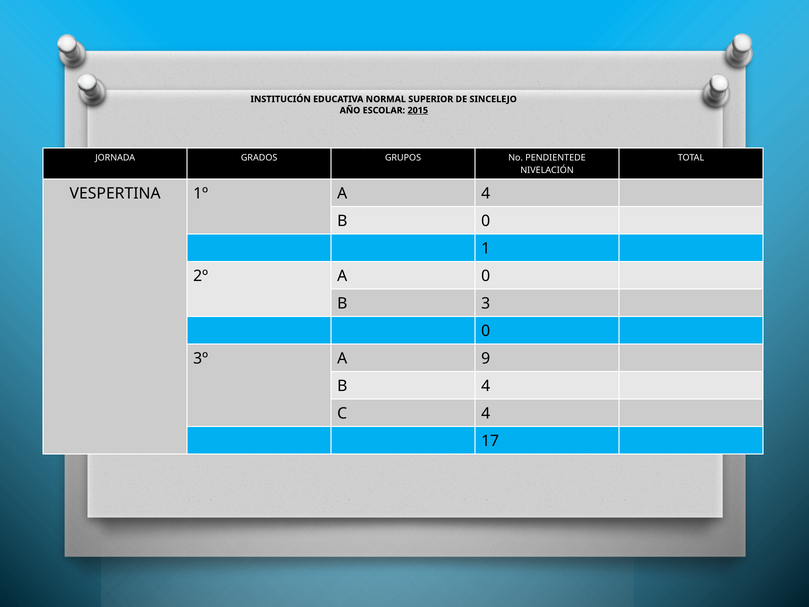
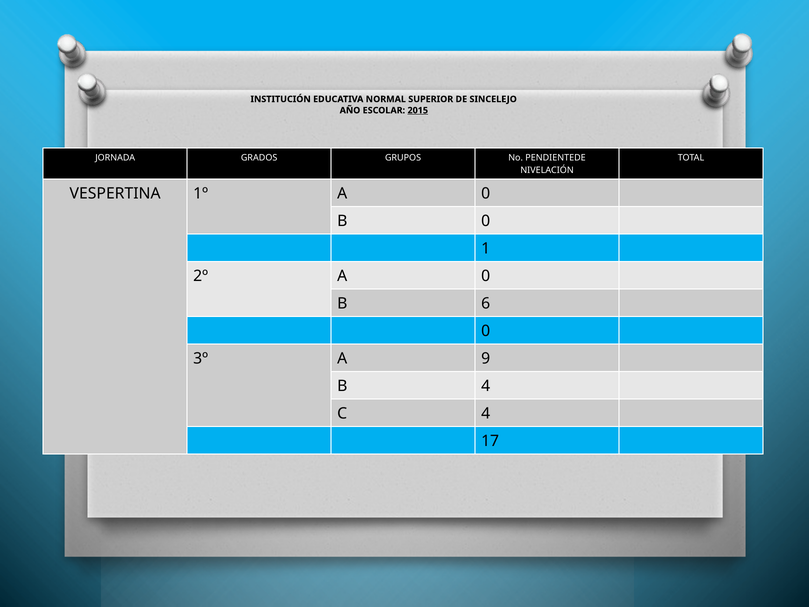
1º A 4: 4 -> 0 (486, 193)
3: 3 -> 6 (486, 304)
